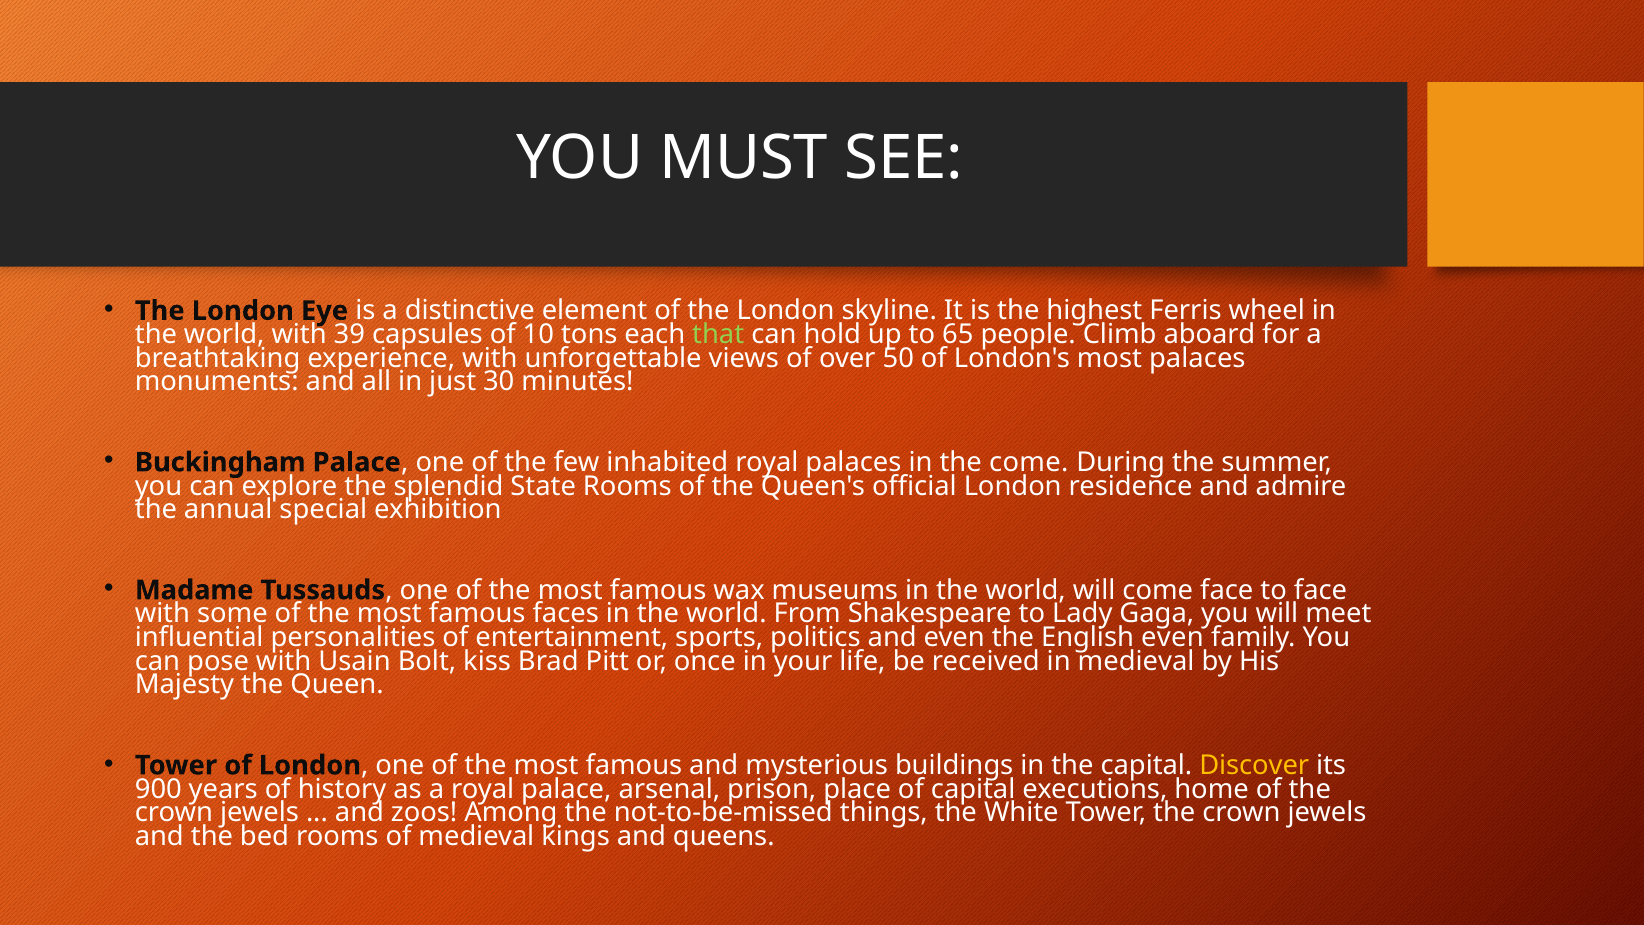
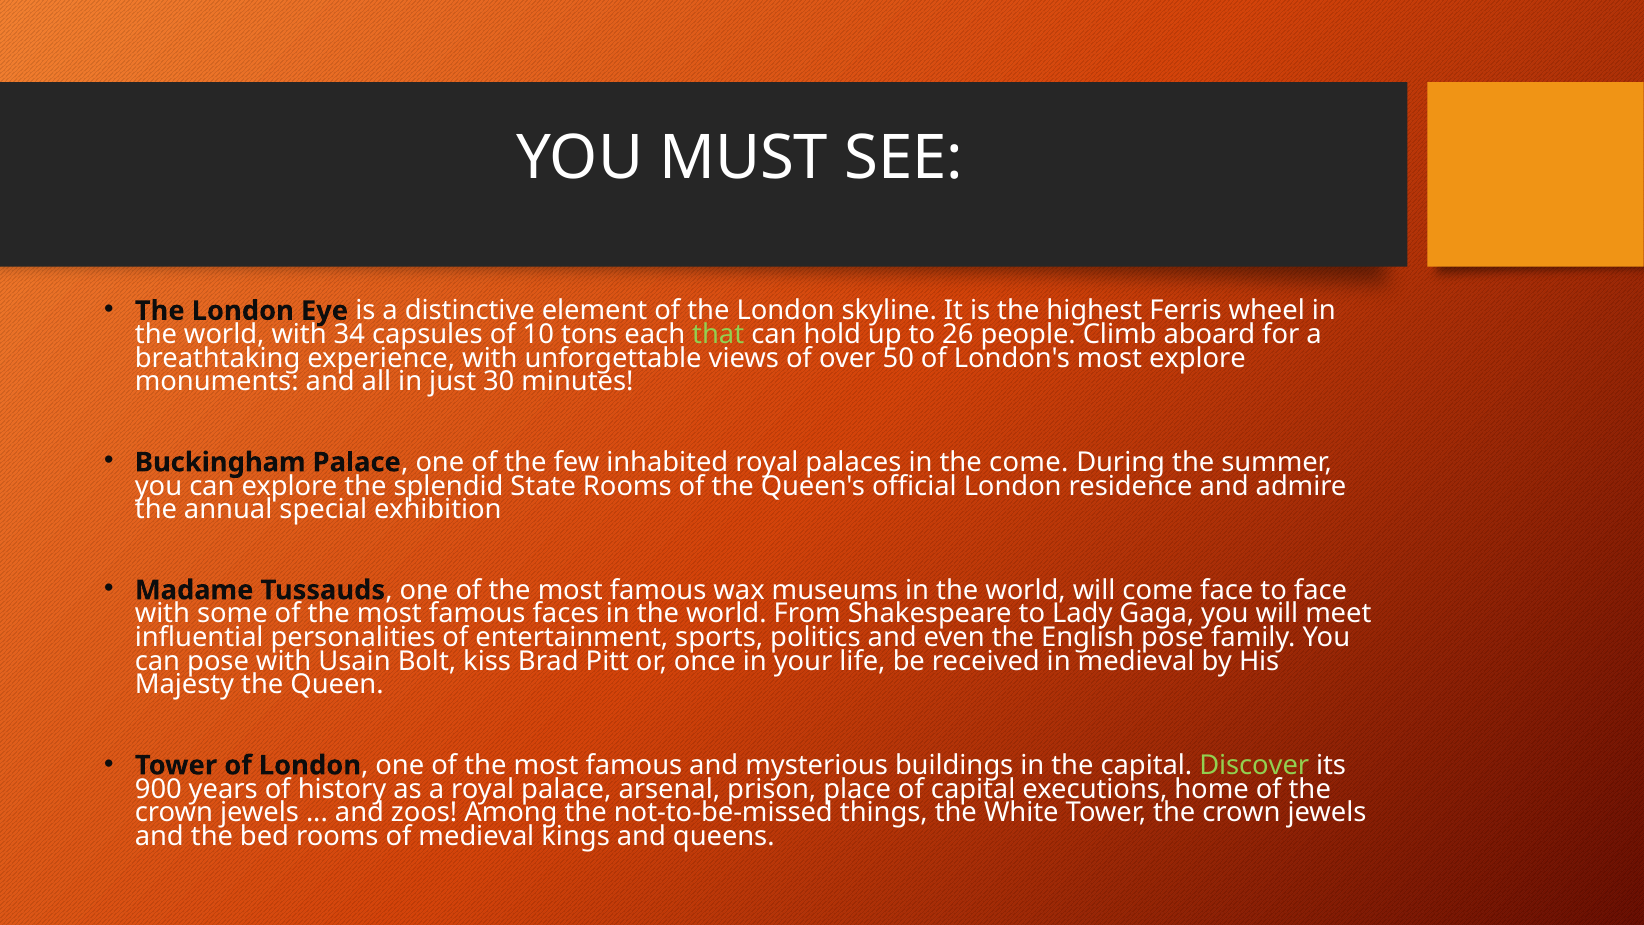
39: 39 -> 34 (349, 334)
65: 65 -> 26 (958, 334)
most palaces: palaces -> explore (1197, 358)
English even: even -> pose (1172, 637)
Discover colour: yellow -> light green (1254, 765)
